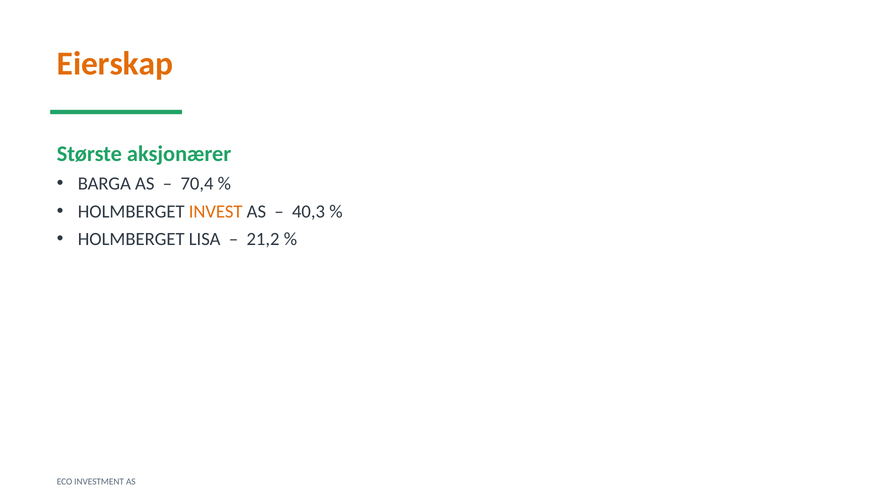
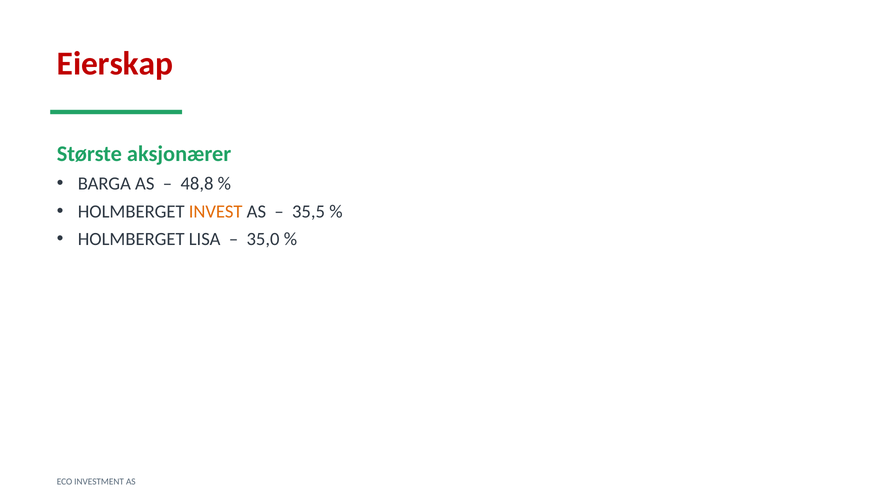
Eierskap colour: orange -> red (115, 64)
70,4: 70,4 -> 48,8 (197, 184)
40,3: 40,3 -> 35,5 (309, 212)
21,2: 21,2 -> 35,0 (263, 239)
